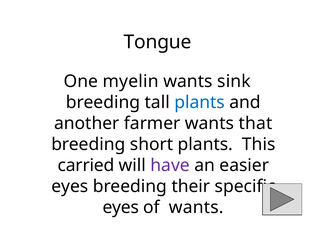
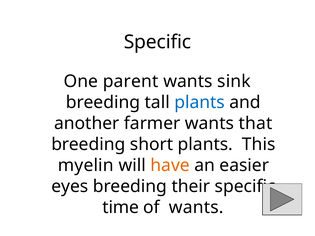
Tongue: Tongue -> Specific (158, 42)
myelin: myelin -> parent (131, 82)
carried: carried -> myelin (86, 166)
have colour: purple -> orange (170, 166)
eyes: eyes -> time (121, 208)
